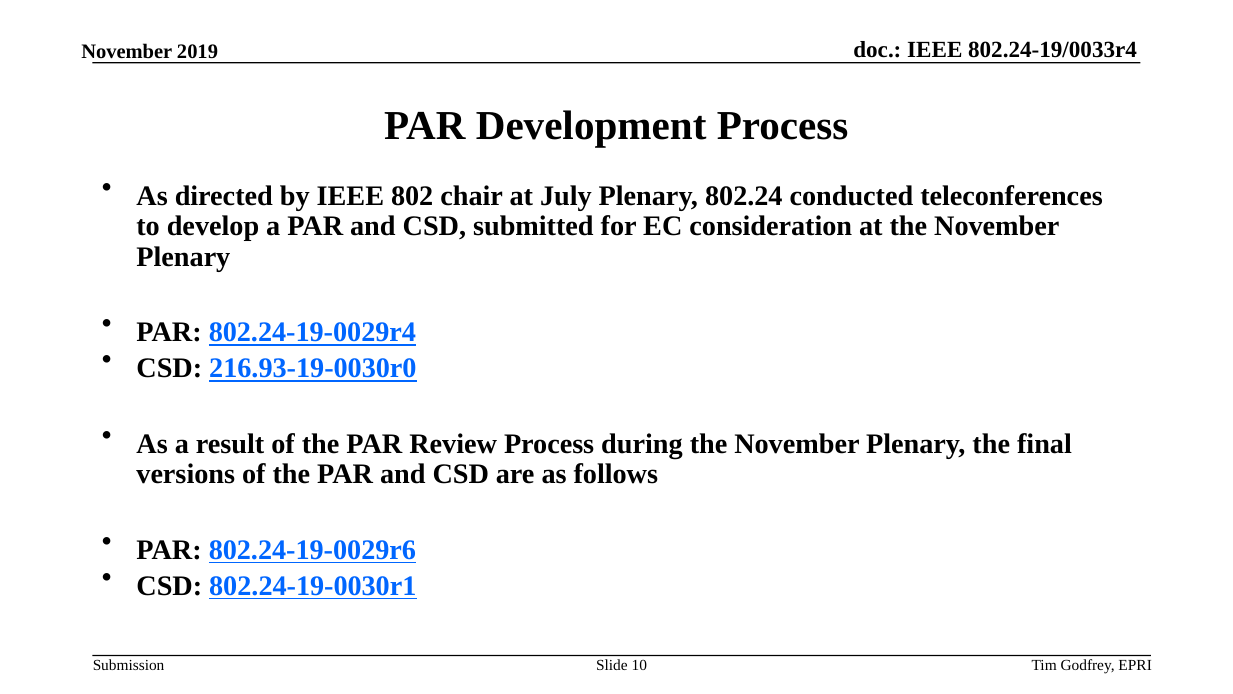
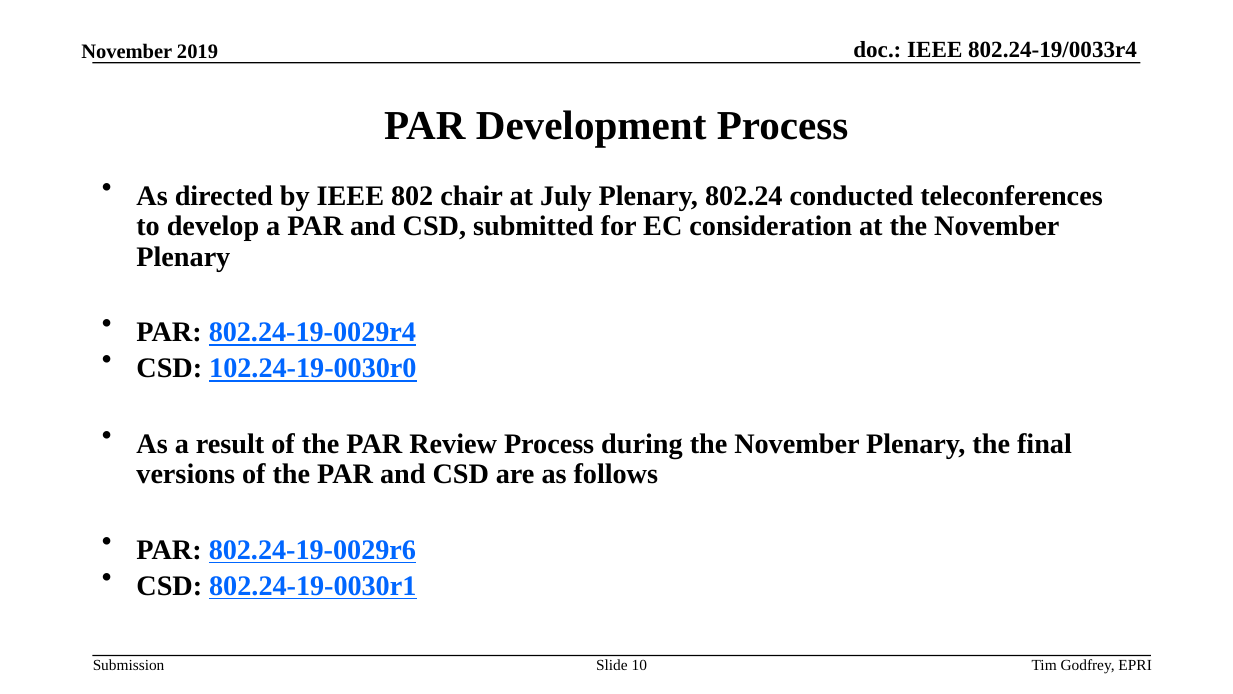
216.93-19-0030r0: 216.93-19-0030r0 -> 102.24-19-0030r0 (313, 368)
